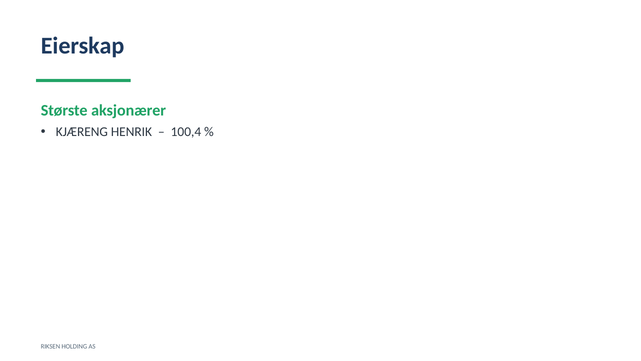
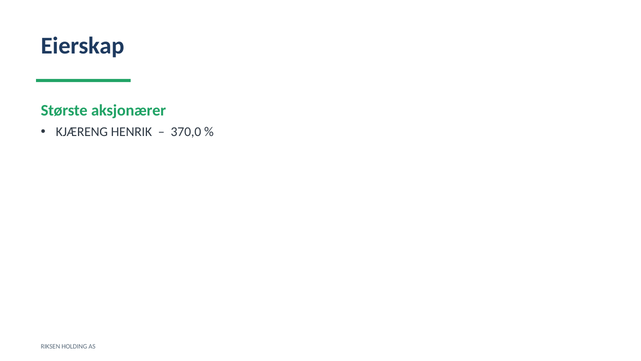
100,4: 100,4 -> 370,0 (186, 132)
